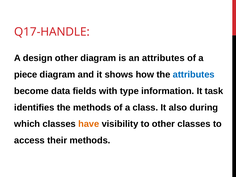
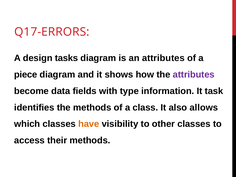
Q17-HANDLE: Q17-HANDLE -> Q17-ERRORS (52, 32)
design other: other -> tasks (66, 58)
attributes colour: blue -> purple (194, 75)
during: during -> allows (204, 107)
